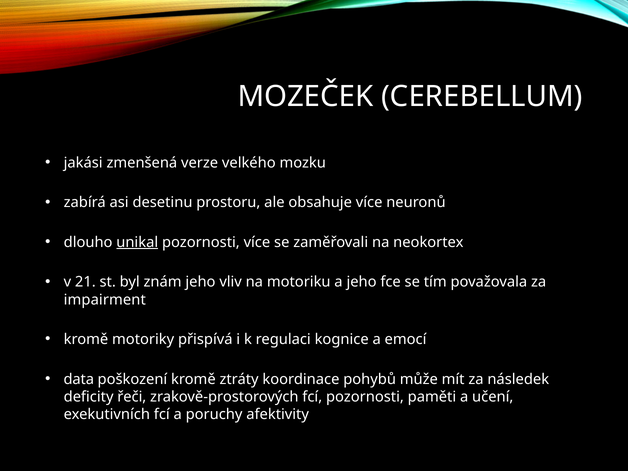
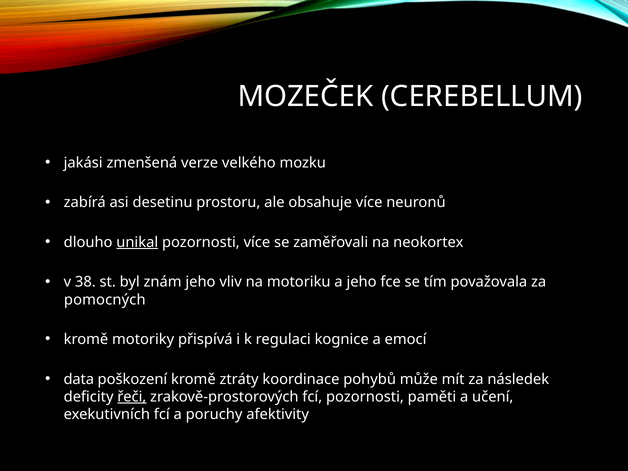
21: 21 -> 38 (85, 282)
impairment: impairment -> pomocných (105, 300)
řeči underline: none -> present (132, 397)
